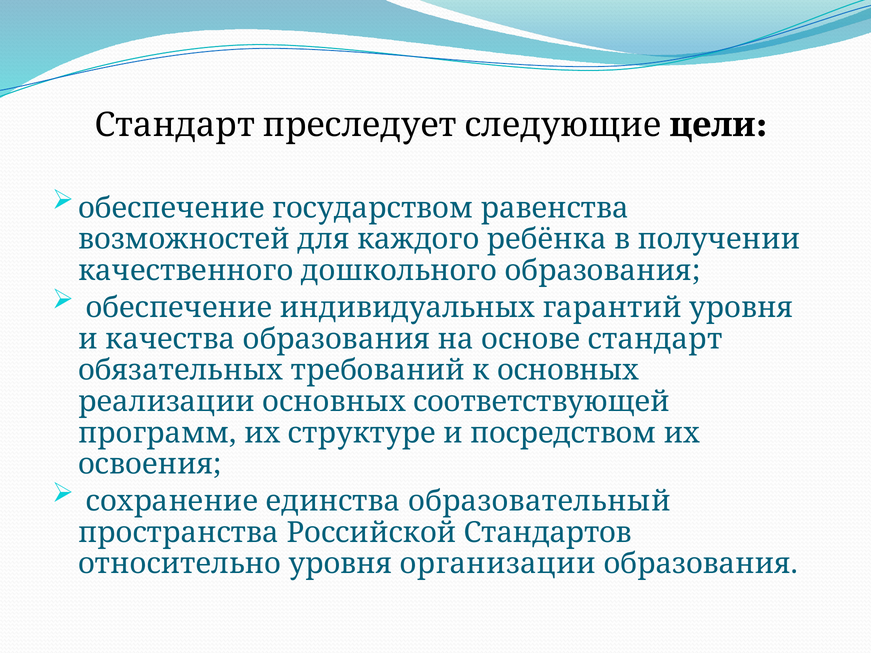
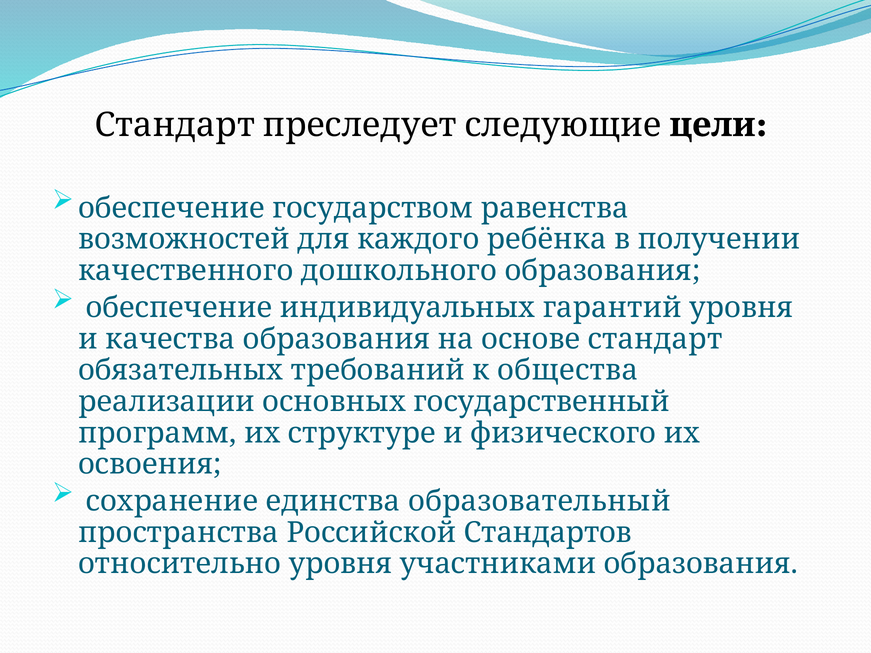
к основных: основных -> общества (568, 370)
соответствующей: соответствующей -> государственный (541, 402)
посредством: посредством -> физического (563, 433)
организации: организации -> участниками (498, 564)
